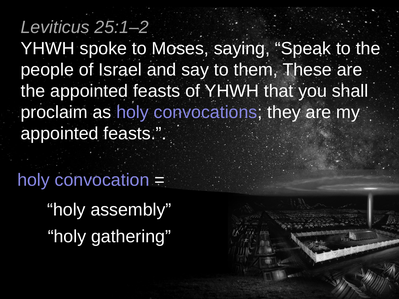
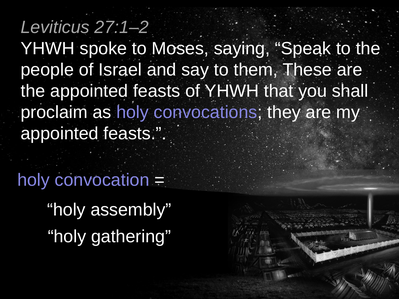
25:1–2: 25:1–2 -> 27:1–2 (122, 27)
